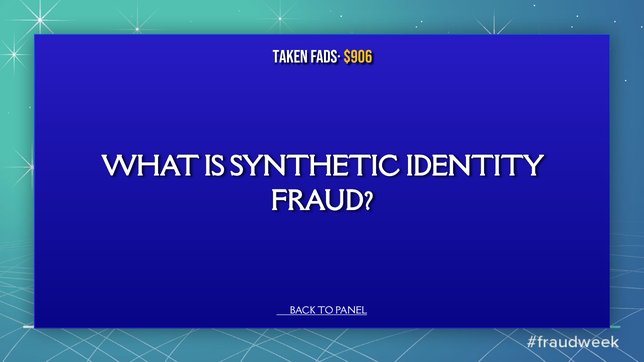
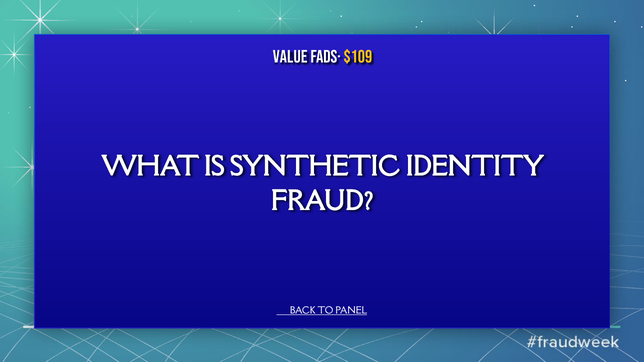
Taken: Taken -> Value (290, 57)
$906: $906 -> $109 (358, 57)
